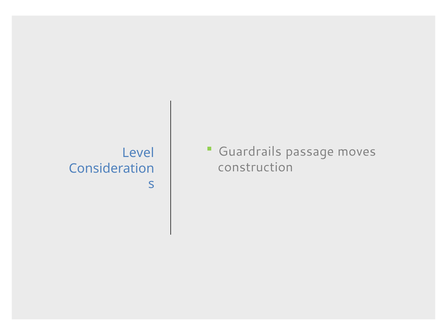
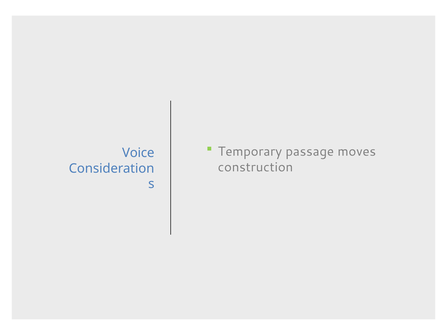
Guardrails: Guardrails -> Temporary (250, 152)
Level: Level -> Voice (138, 153)
